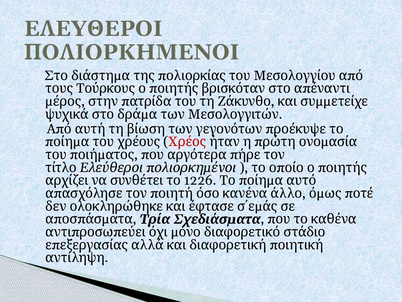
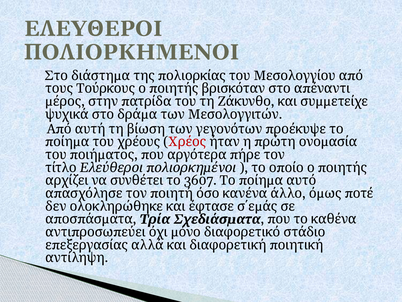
1226: 1226 -> 3607 (200, 180)
